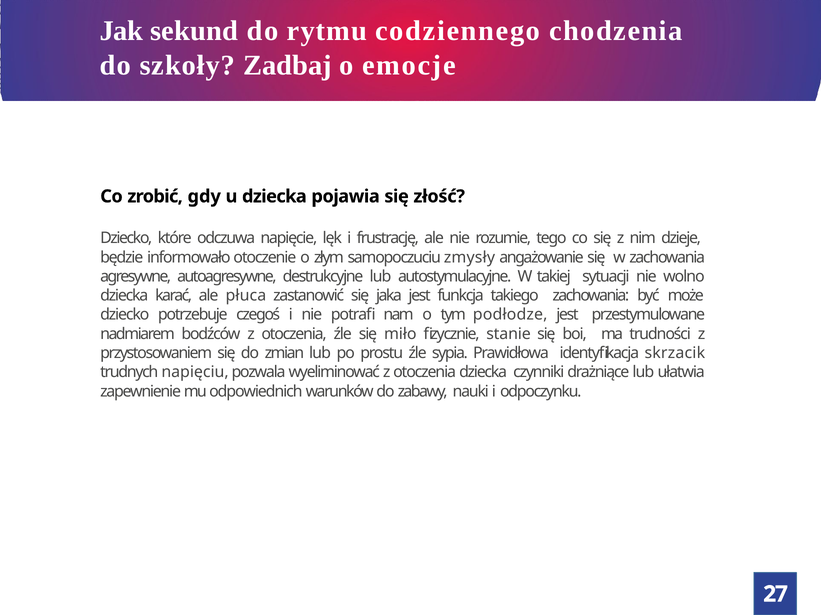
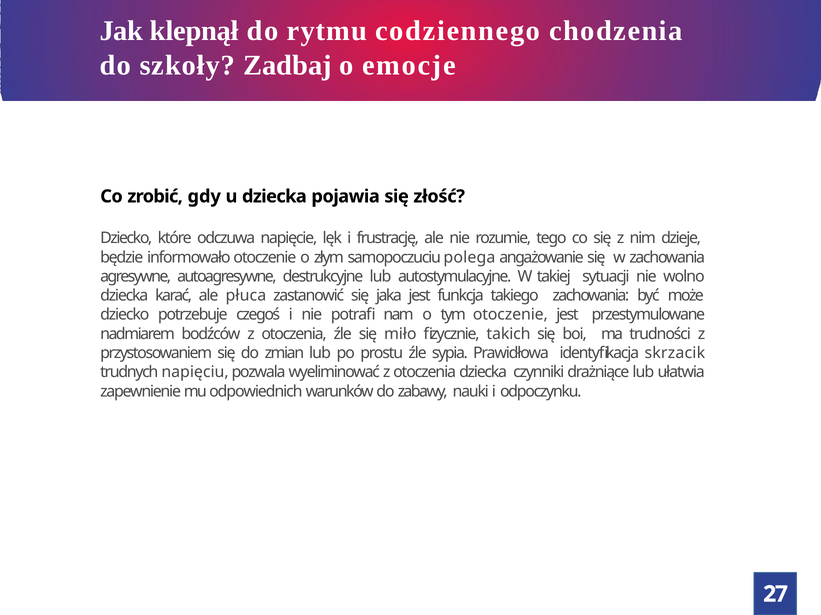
sekund: sekund -> klepnął (194, 31)
zmysły: zmysły -> polega (469, 258)
tym podłodze: podłodze -> otoczenie (510, 315)
stanie: stanie -> takich (509, 334)
